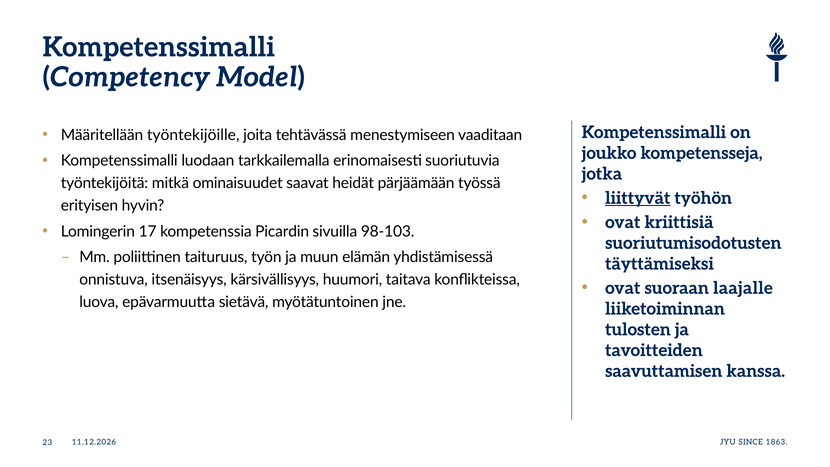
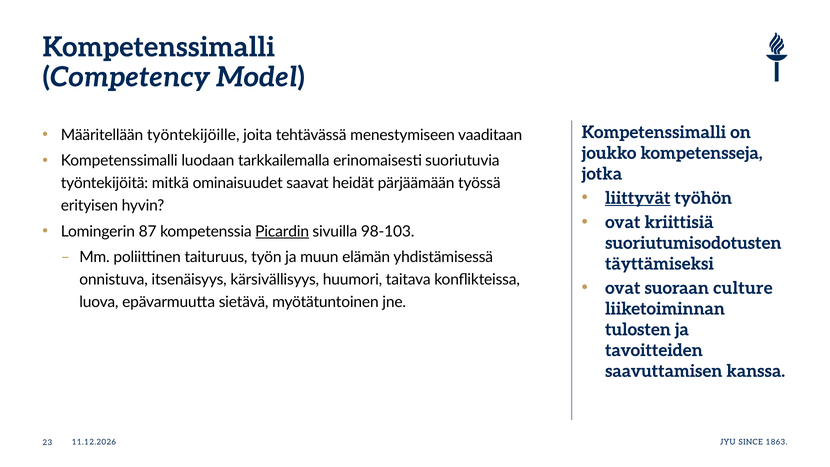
17: 17 -> 87 (148, 231)
Picardin underline: none -> present (282, 231)
laajalle: laajalle -> culture (743, 288)
